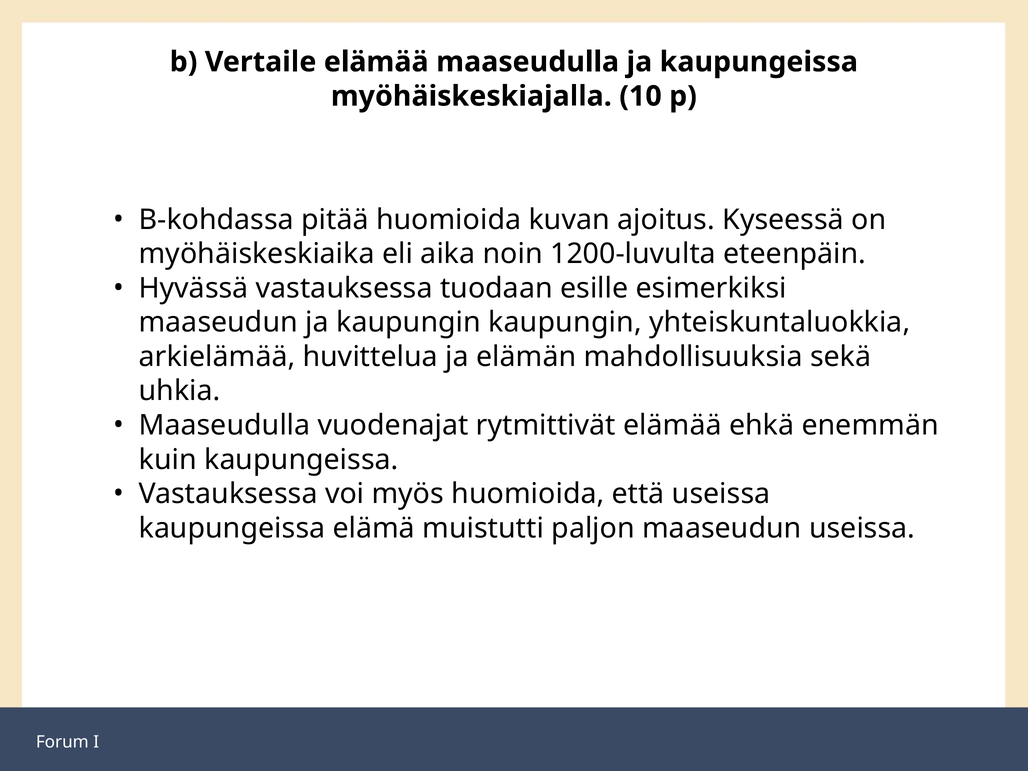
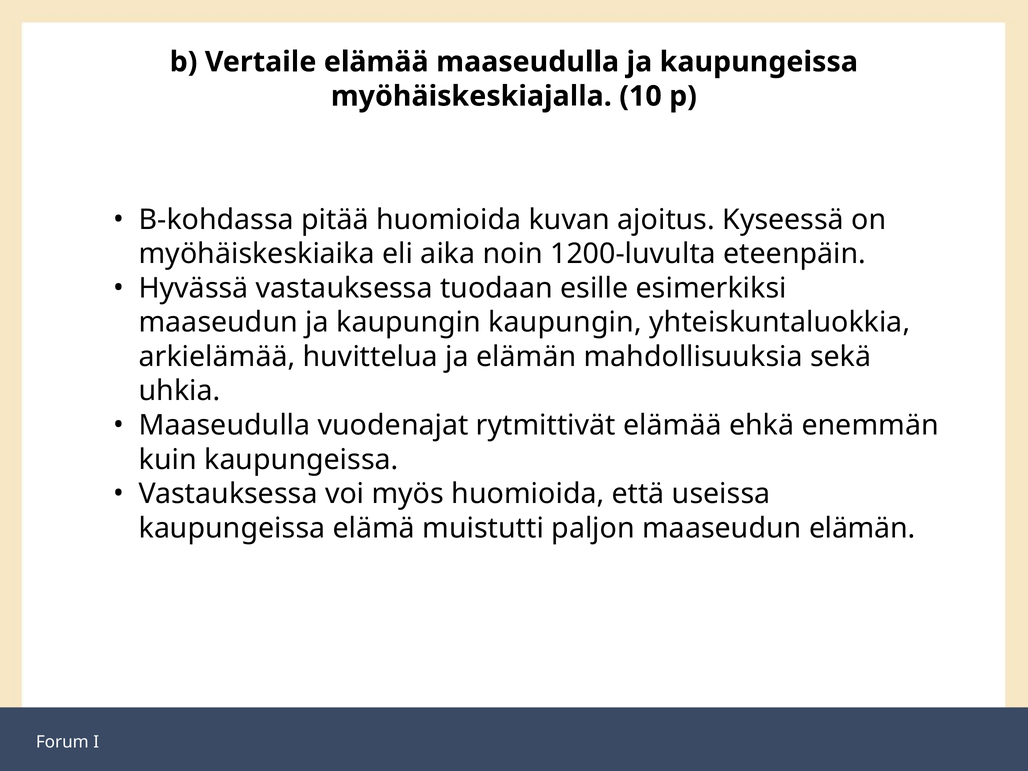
maaseudun useissa: useissa -> elämän (862, 528)
